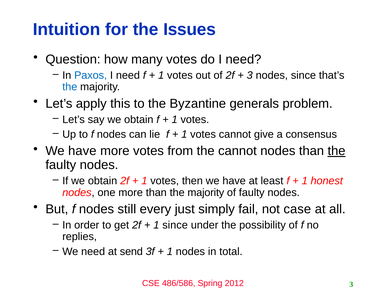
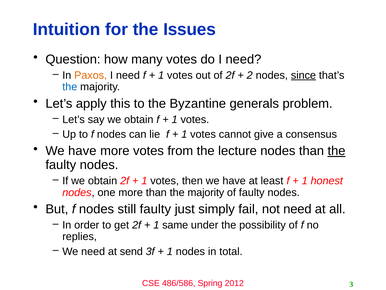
Paxos colour: blue -> orange (91, 75)
3: 3 -> 2 (250, 75)
since underline: none -> present (303, 75)
the cannot: cannot -> lecture (237, 151)
still every: every -> faulty (155, 209)
not case: case -> need (297, 209)
1 since: since -> same (175, 225)
